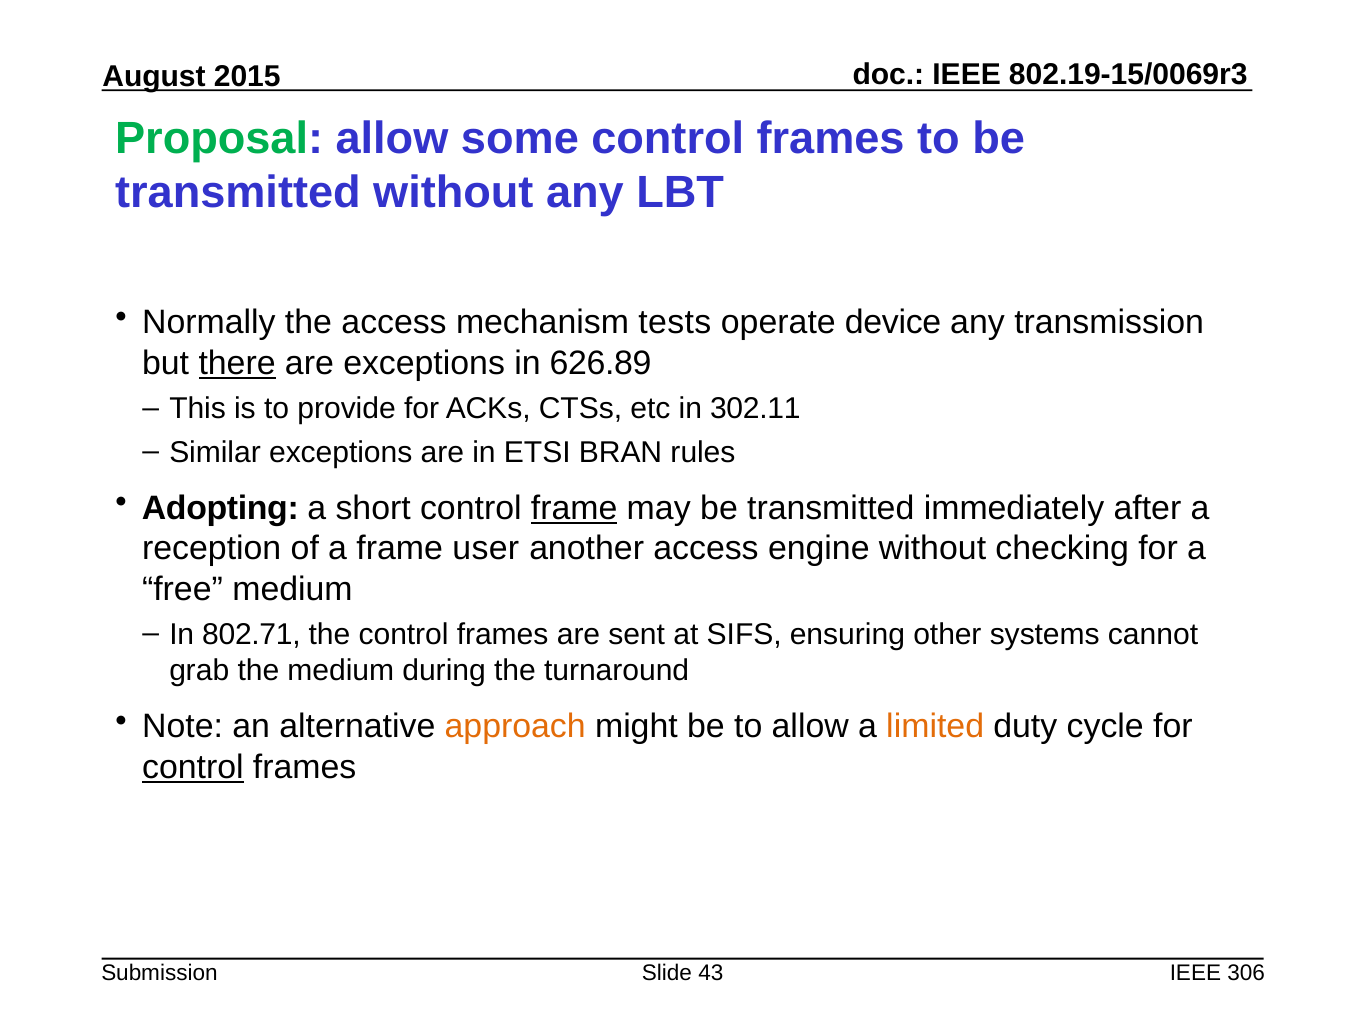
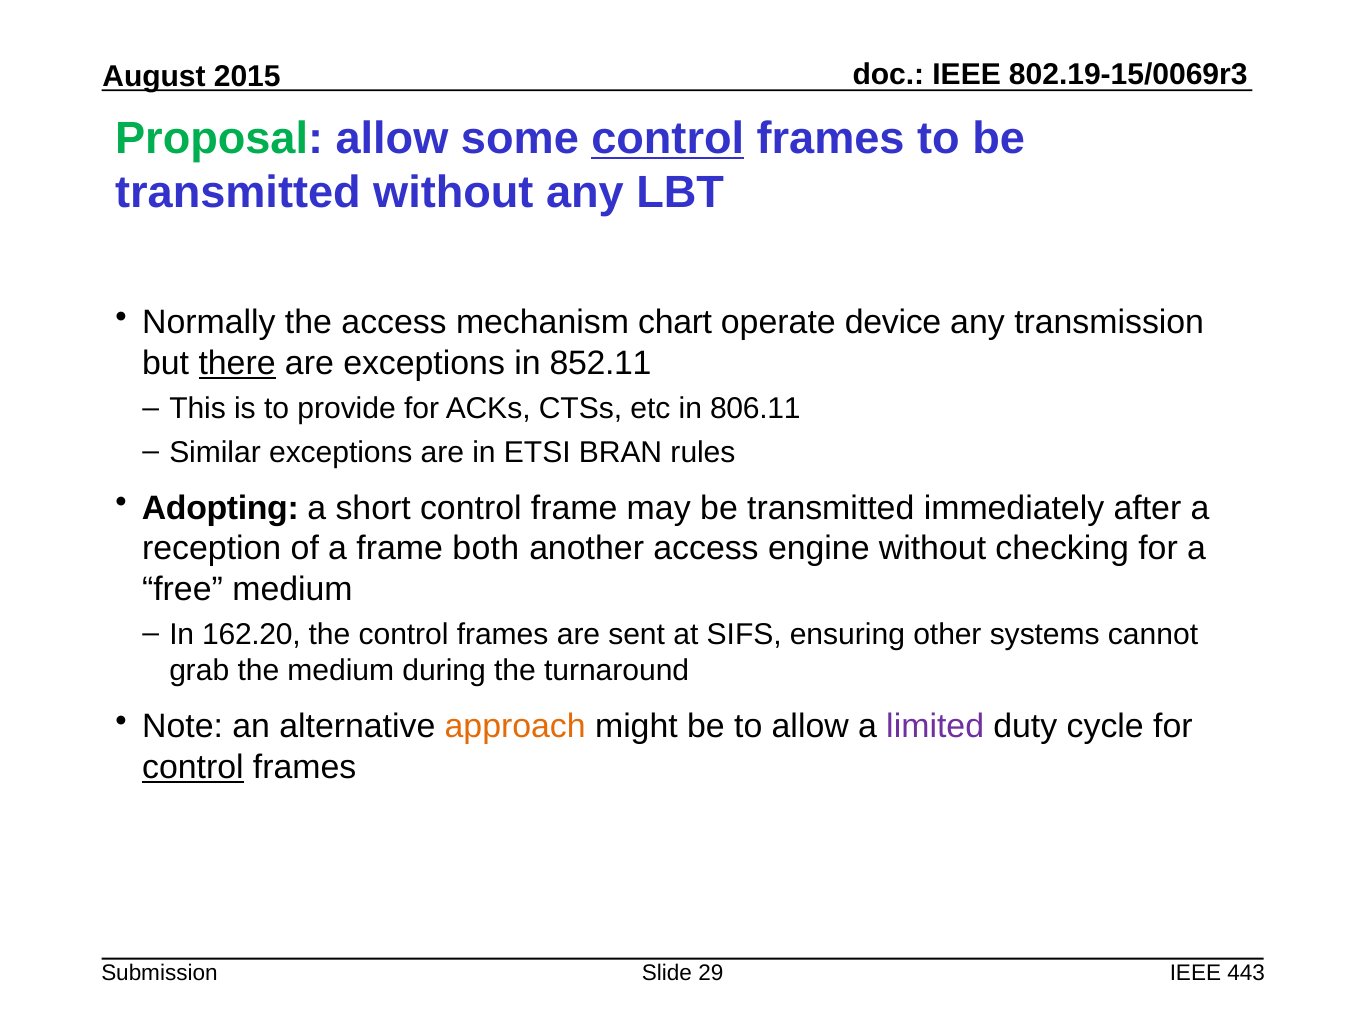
control underline: none -> present (668, 139)
tests: tests -> chart (675, 323)
626.89: 626.89 -> 852.11 (601, 363)
302.11: 302.11 -> 806.11 (755, 409)
frame underline: present -> none (574, 508)
user: user -> both (486, 549)
802.71: 802.71 -> 162.20 (251, 635)
limited colour: orange -> purple (935, 727)
43: 43 -> 29 (711, 974)
306: 306 -> 443 (1246, 974)
